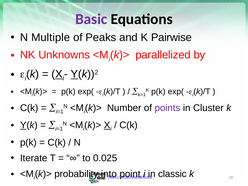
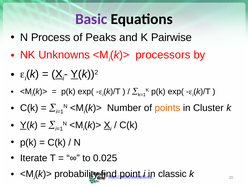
Multiple: Multiple -> Process (51, 38)
parallelized: parallelized -> processors (163, 55)
points colour: purple -> orange (167, 108)
into: into -> find (109, 174)
